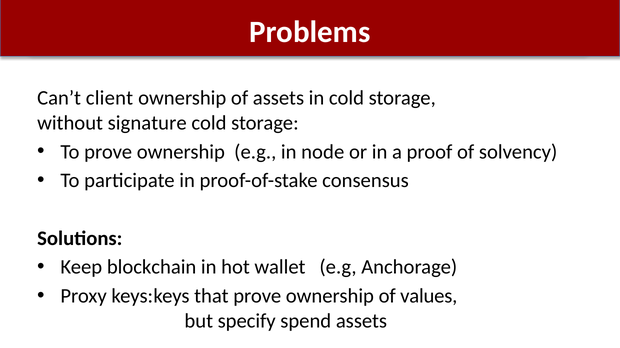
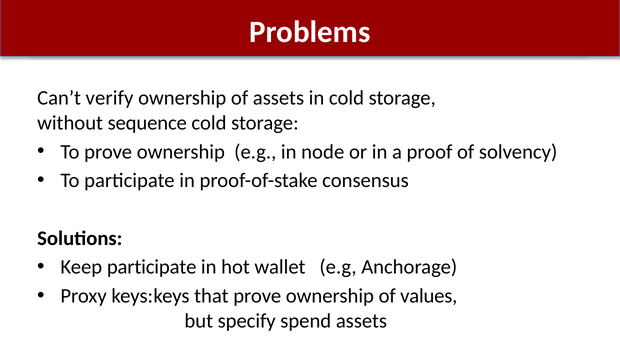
client: client -> verify (110, 98)
signature: signature -> sequence (147, 123)
Keep blockchain: blockchain -> participate (152, 268)
